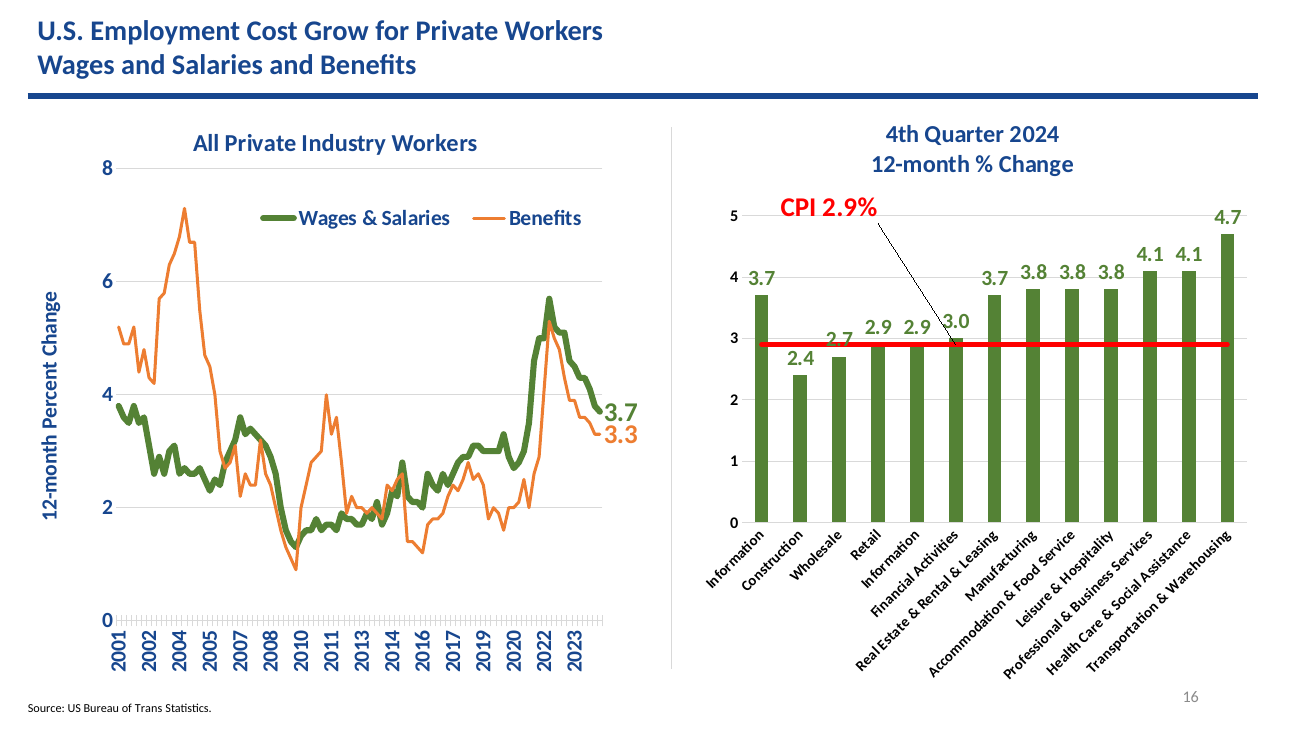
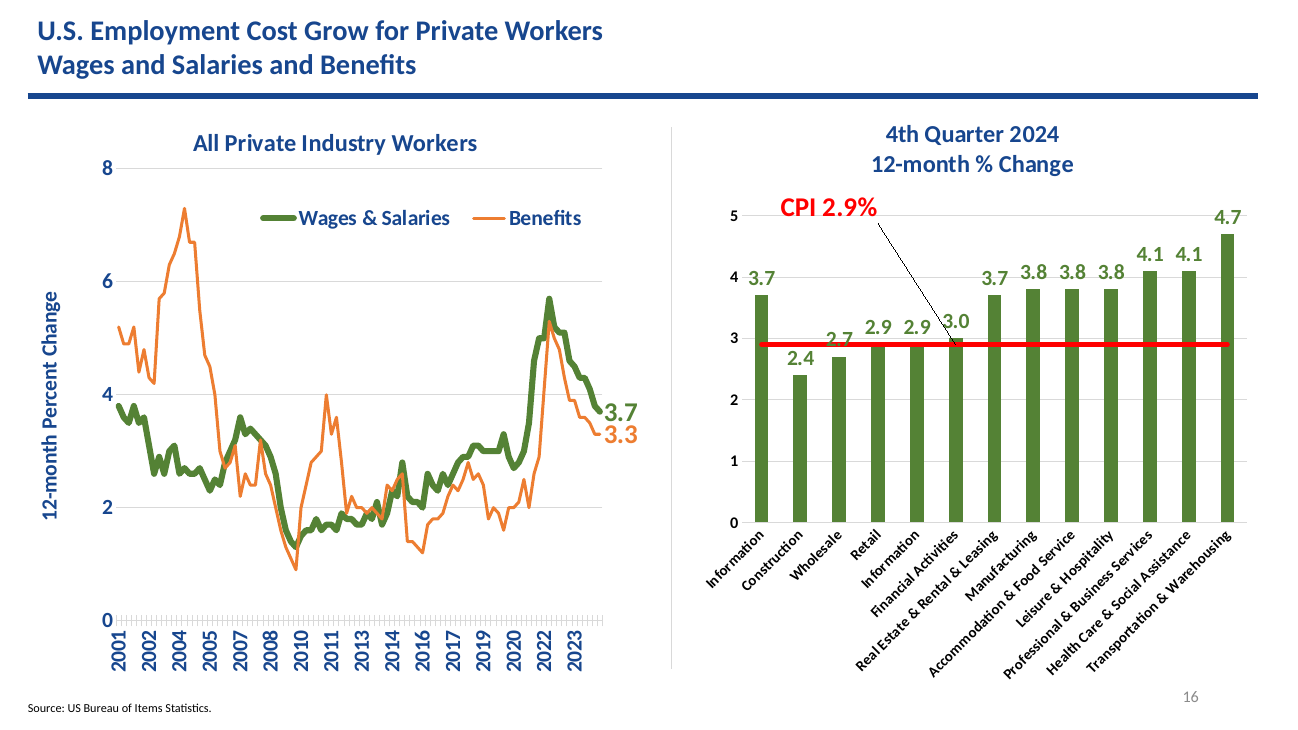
Trans: Trans -> Items (149, 708)
